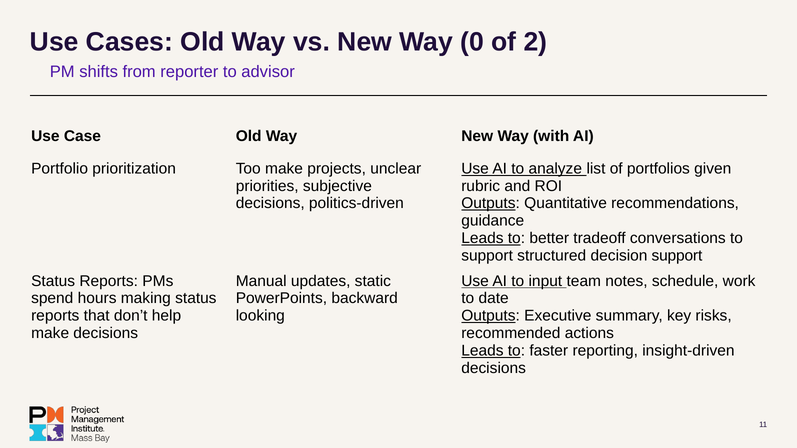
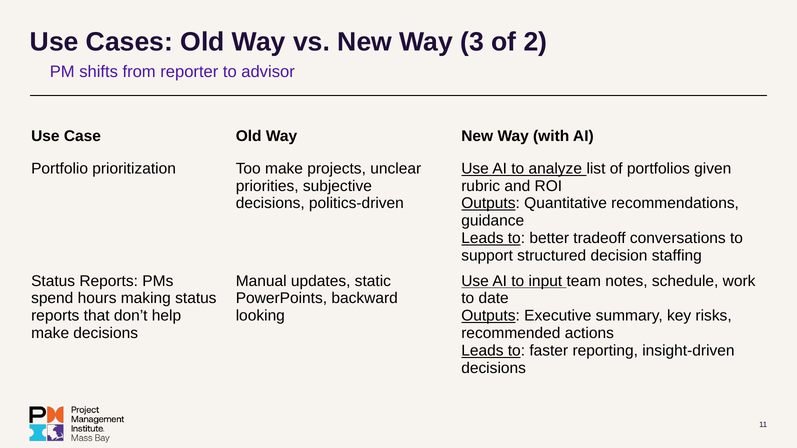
0: 0 -> 3 (472, 42)
decision support: support -> staffing (677, 256)
